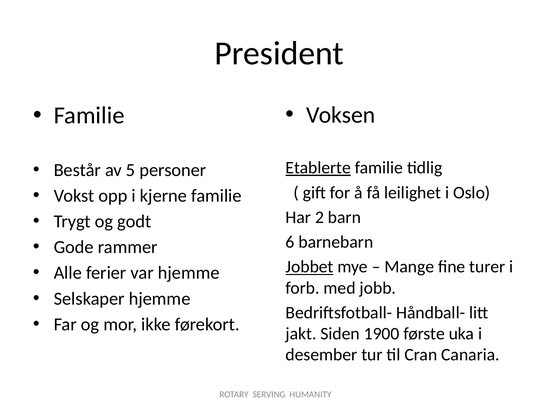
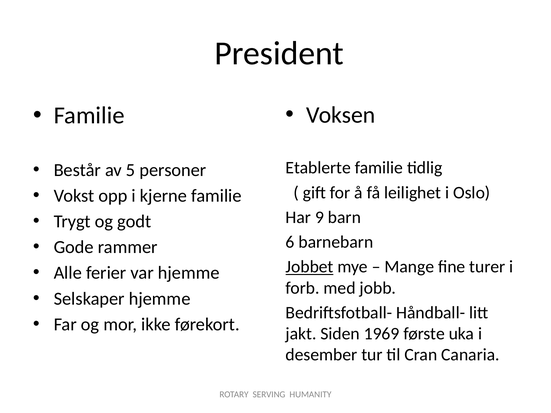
Etablerte underline: present -> none (318, 168)
2: 2 -> 9 (319, 217)
1900: 1900 -> 1969 (382, 334)
